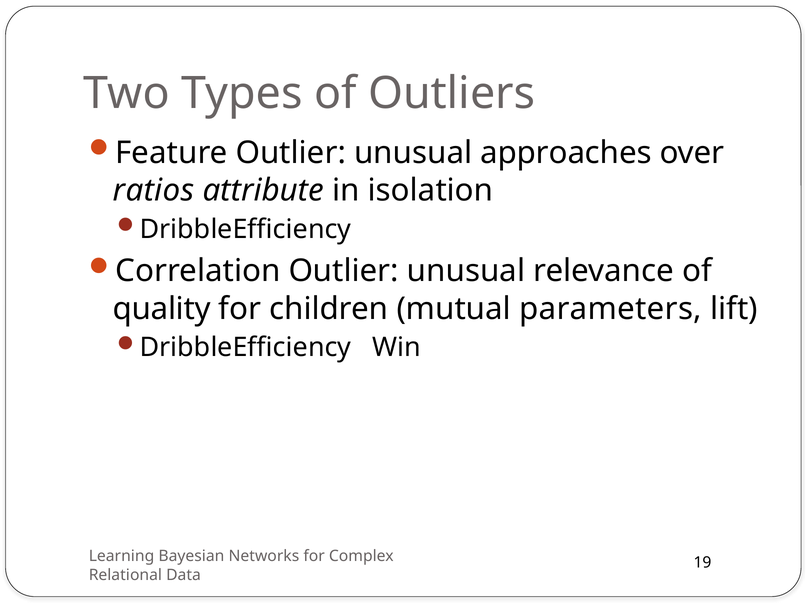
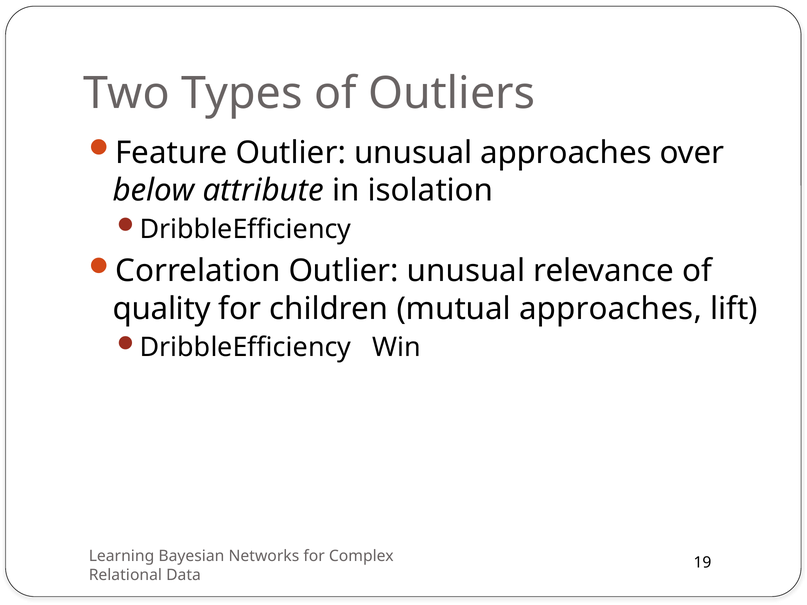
ratios: ratios -> below (154, 191)
mutual parameters: parameters -> approaches (610, 309)
